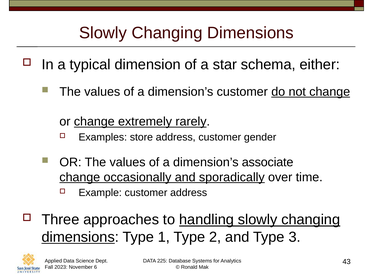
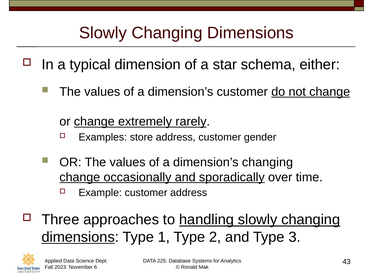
dimension’s associate: associate -> changing (267, 162)
